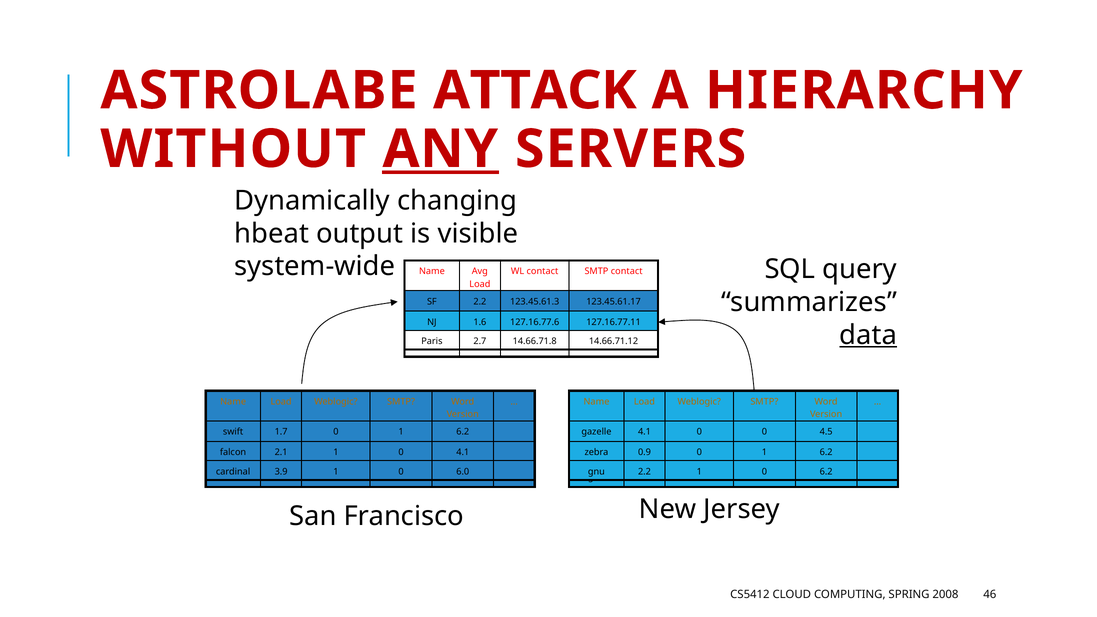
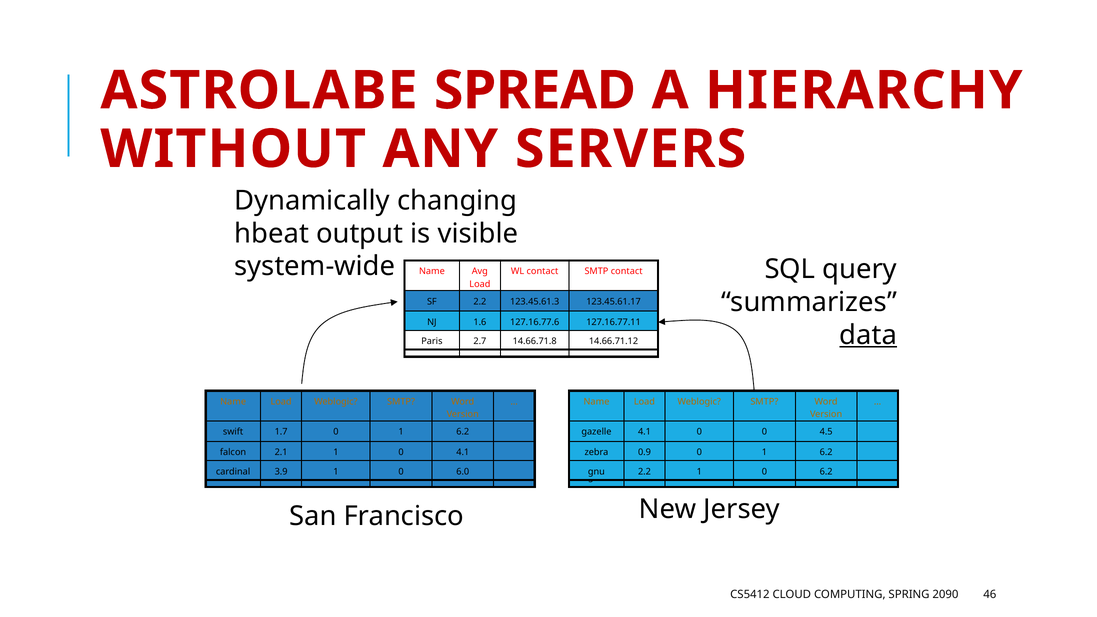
ATTACK: ATTACK -> SPREAD (535, 91)
ANY underline: present -> none (440, 149)
2008: 2008 -> 2090 (945, 594)
